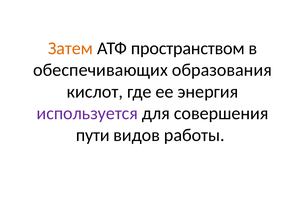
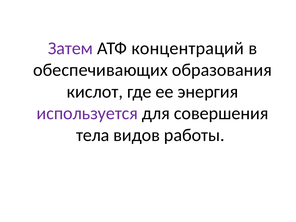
Затем colour: orange -> purple (70, 48)
пространством: пространством -> концентраций (188, 48)
пути: пути -> тела (93, 135)
